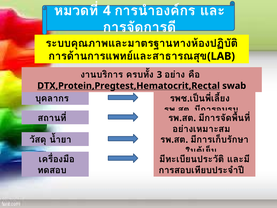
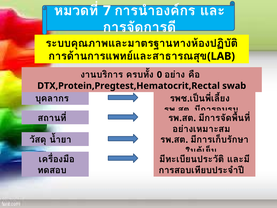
4: 4 -> 7 (107, 11)
3: 3 -> 0 (159, 75)
DTX,Protein,Pregtest,Hematocrit,Rectal underline: present -> none (129, 86)
